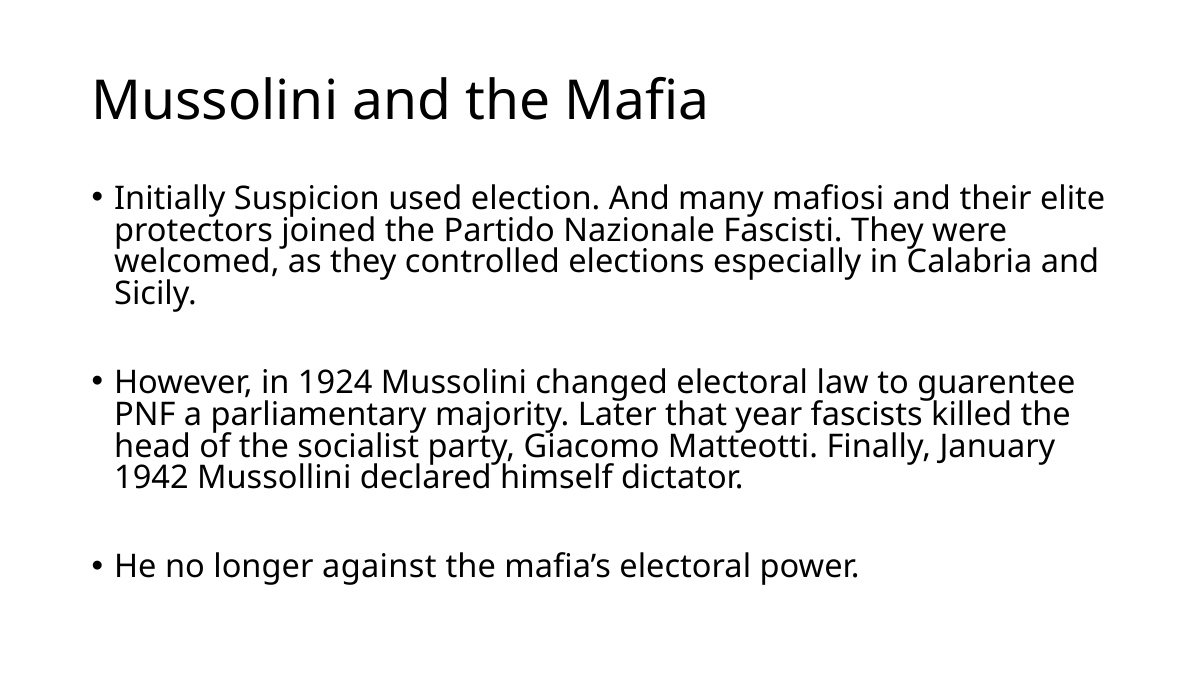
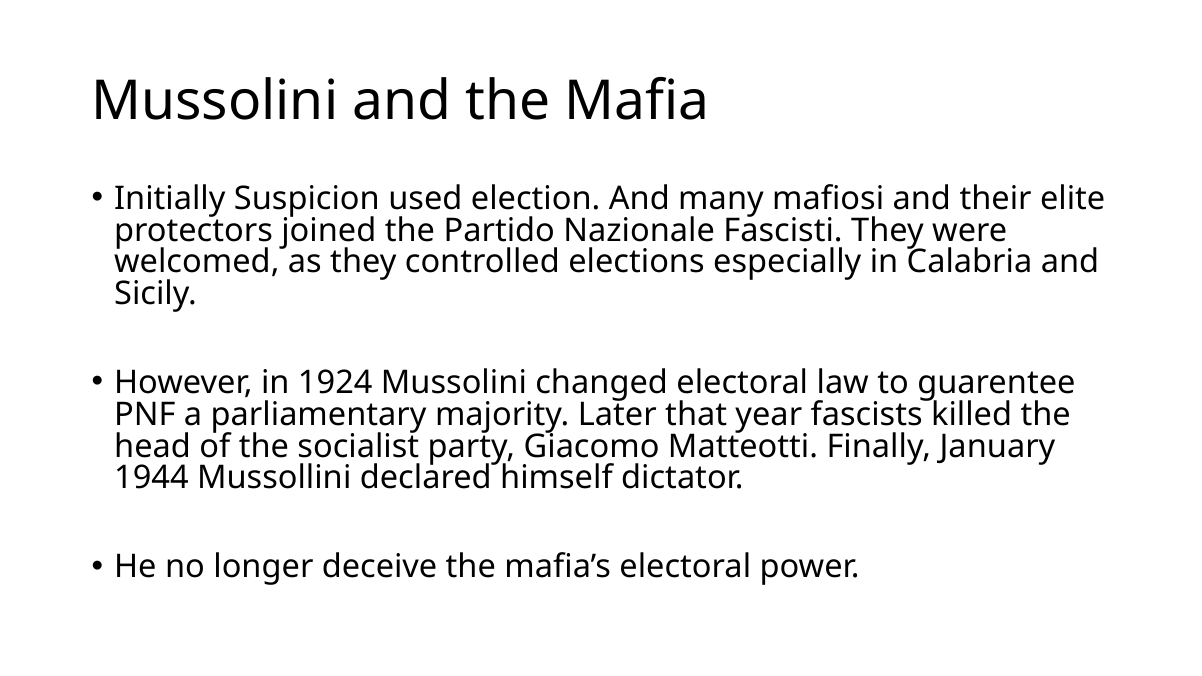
1942: 1942 -> 1944 (151, 478)
against: against -> deceive (380, 567)
